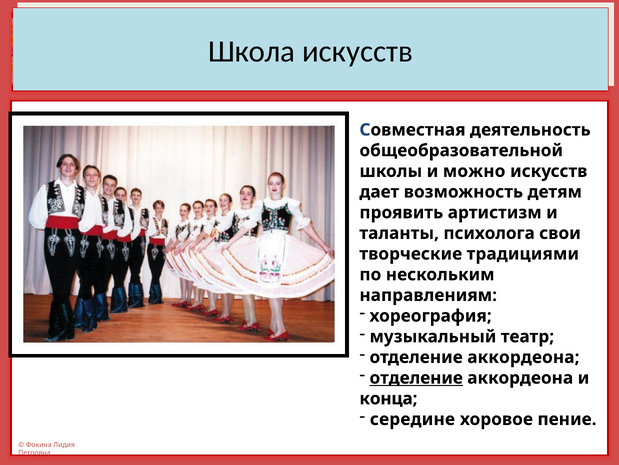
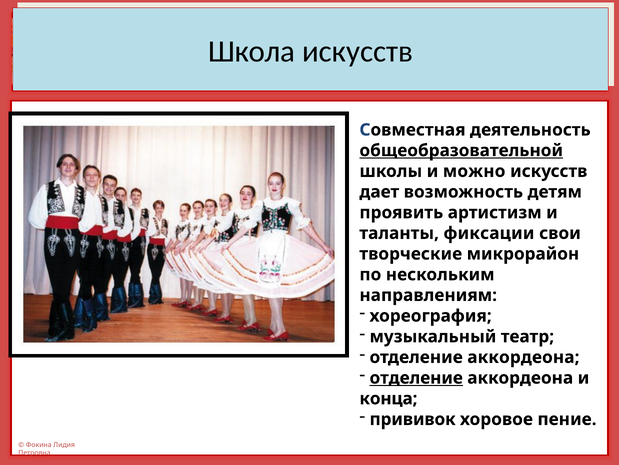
общеобразовательной underline: none -> present (461, 150)
психолога: психолога -> фиксации (489, 233)
традициями: традициями -> микрорайон (523, 254)
середине: середине -> прививок (413, 419)
